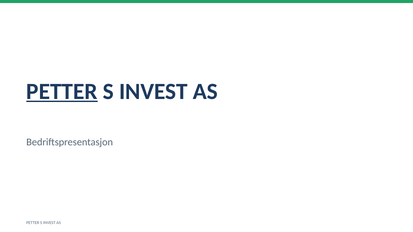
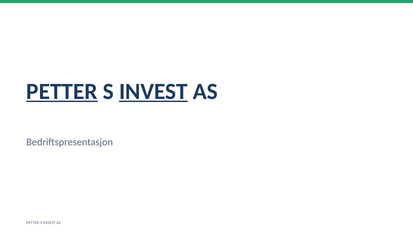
INVEST underline: none -> present (153, 92)
